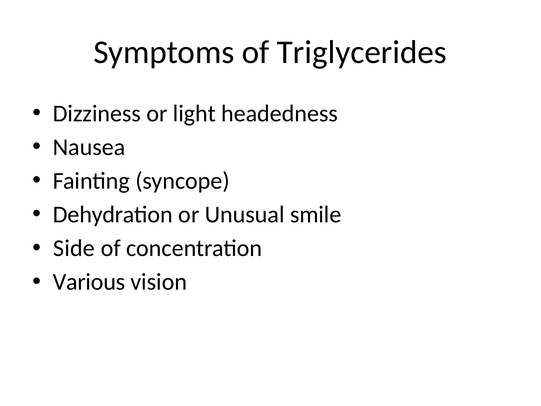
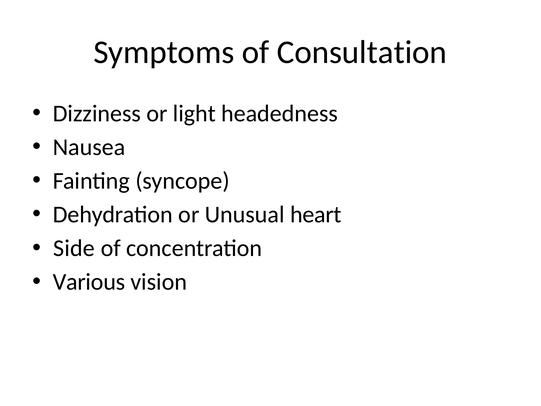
Triglycerides: Triglycerides -> Consultation (362, 52)
smile: smile -> heart (316, 215)
